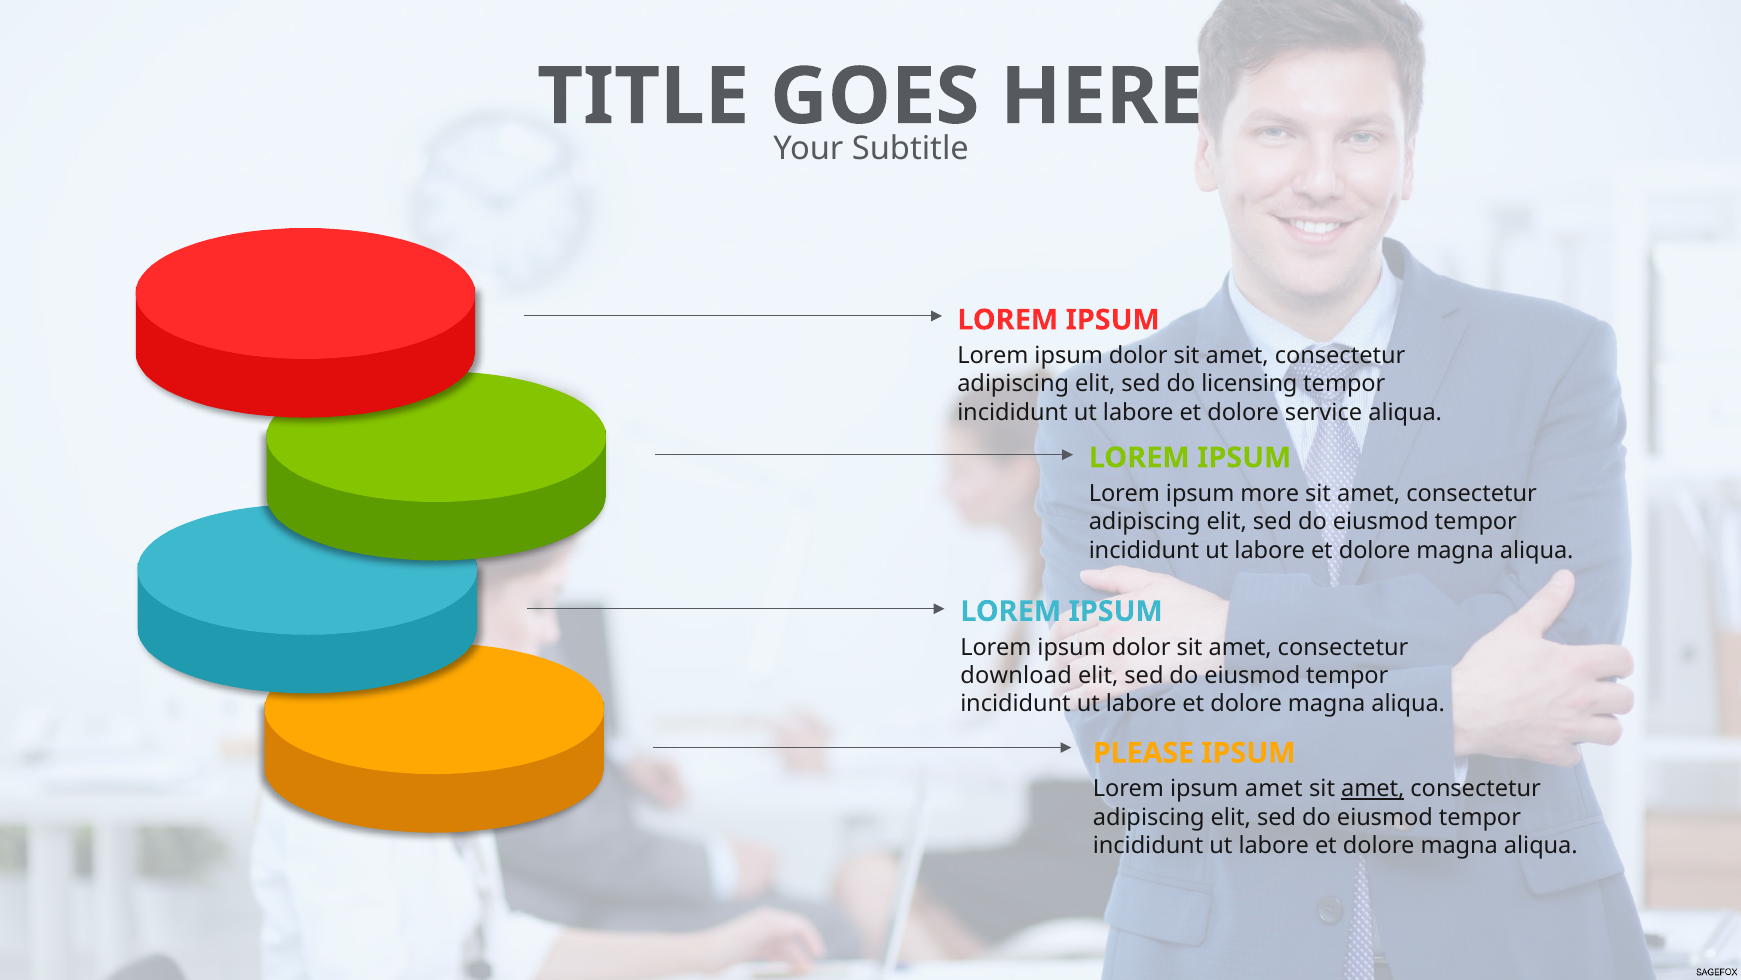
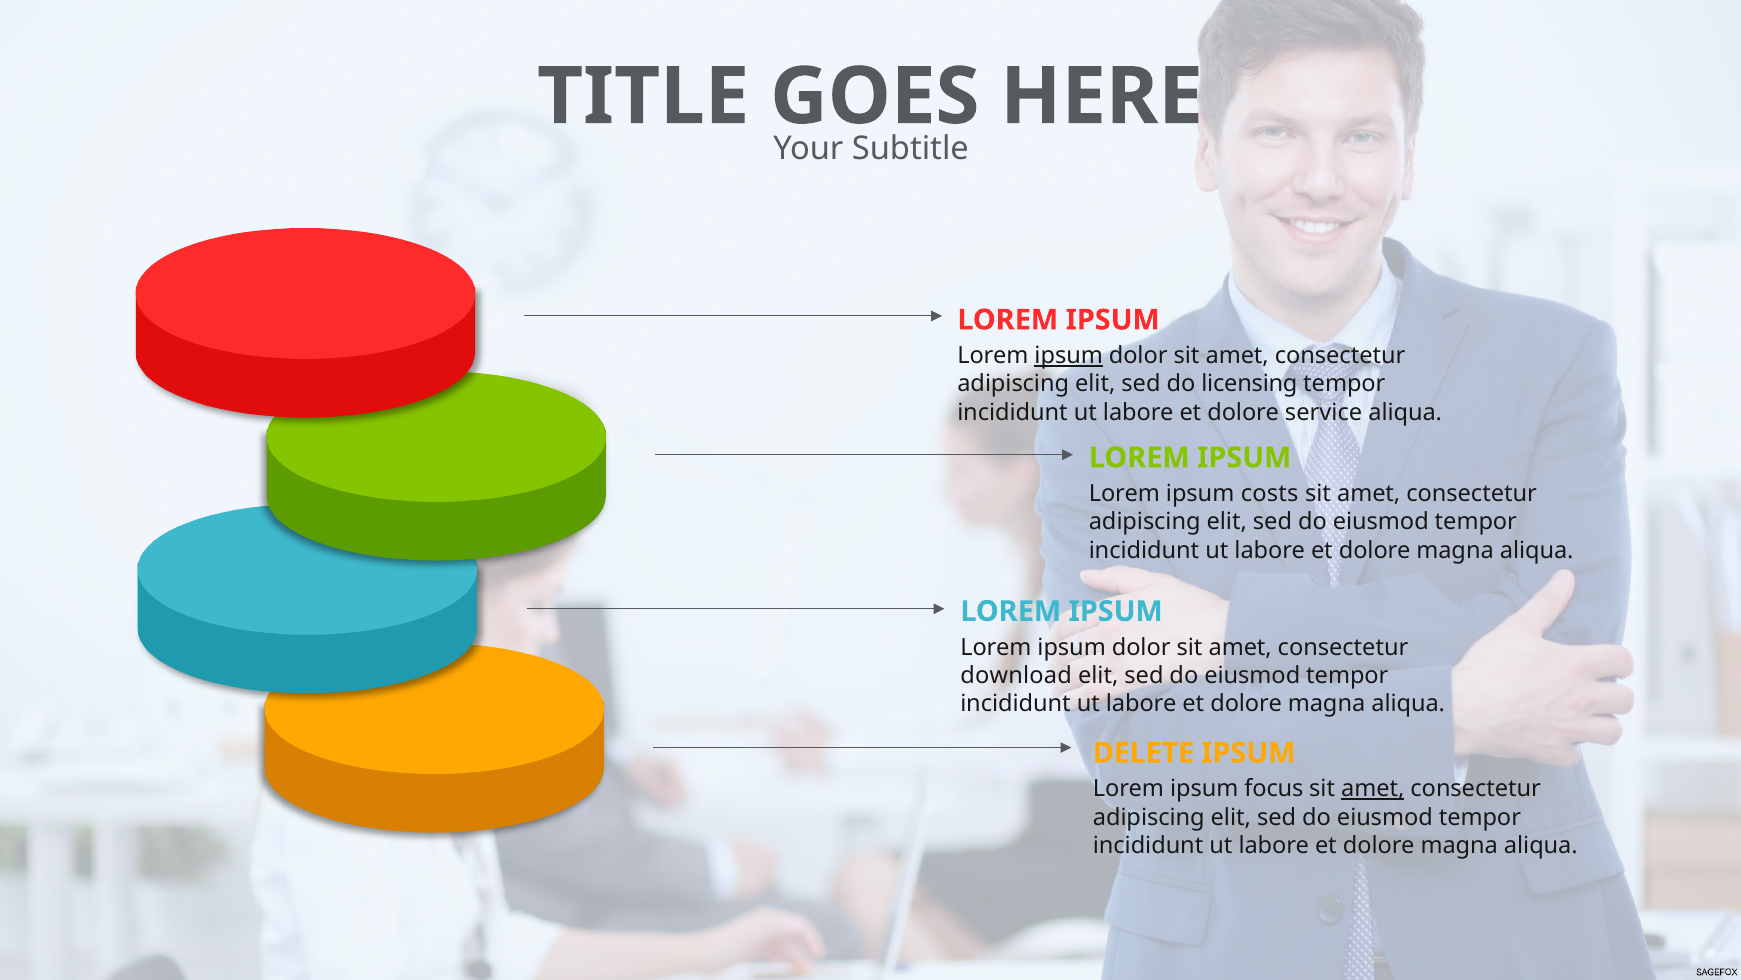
ipsum underline: none -> present (1069, 356)
more: more -> costs (1270, 493)
PLEASE: PLEASE -> DELETE (1144, 753)
ipsum amet: amet -> focus (1274, 788)
